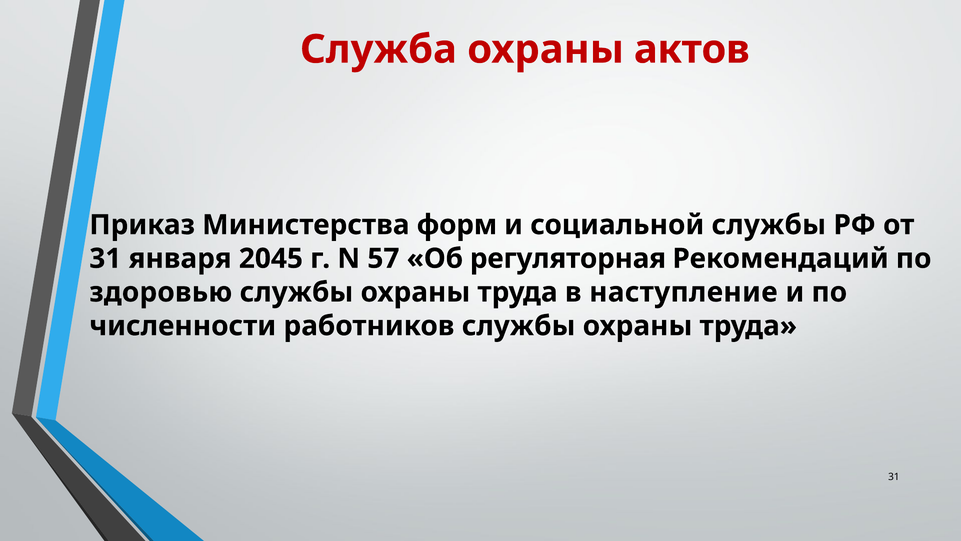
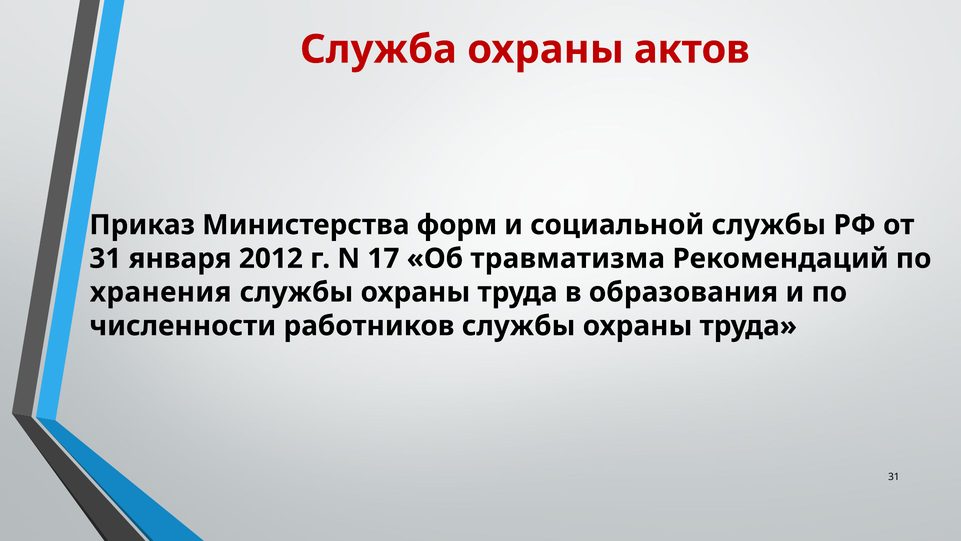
2045: 2045 -> 2012 (271, 258)
57: 57 -> 17 (383, 258)
регуляторная: регуляторная -> травматизма (568, 258)
здоровью: здоровью -> хранения (161, 292)
наступление: наступление -> образования (683, 292)
